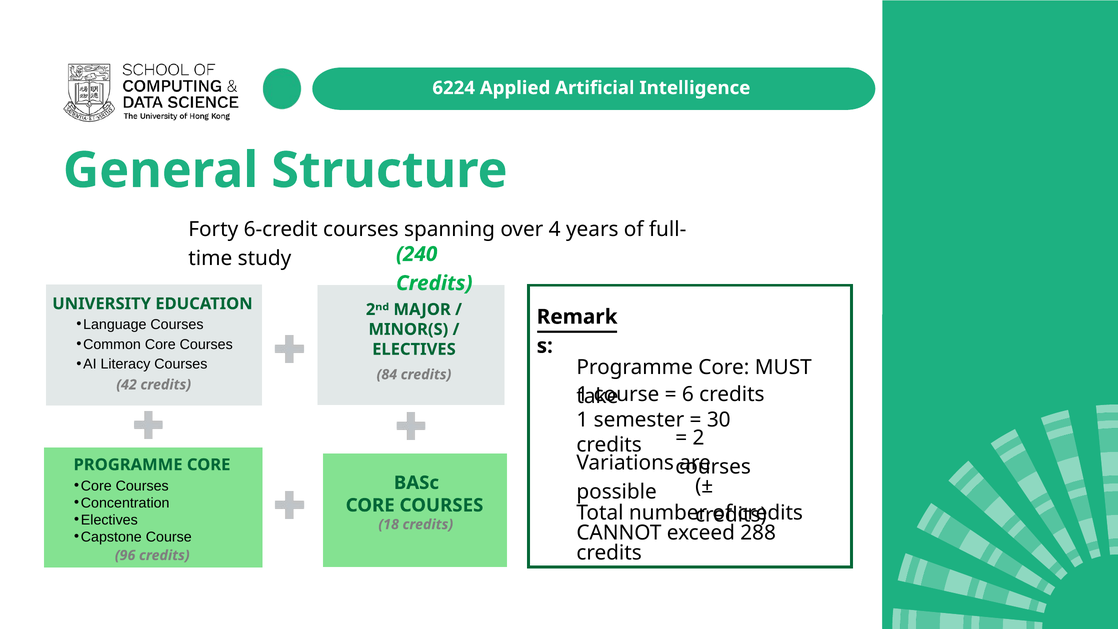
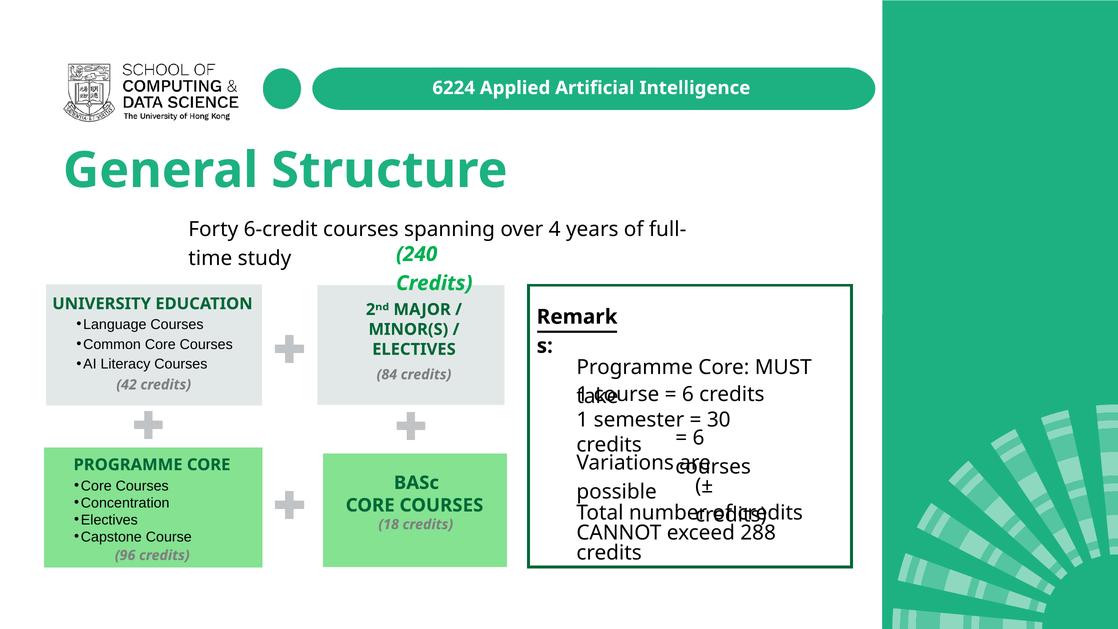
2: 2 -> 6 (699, 438)
